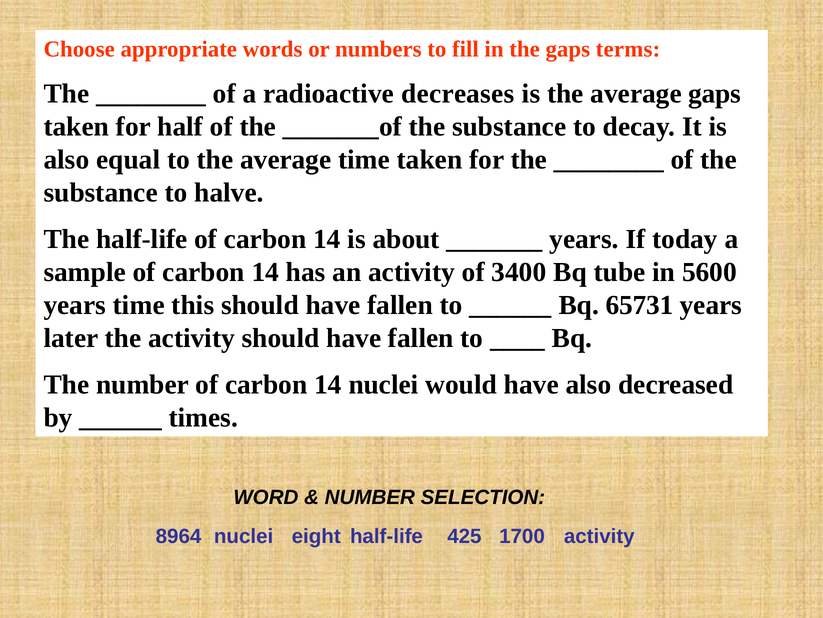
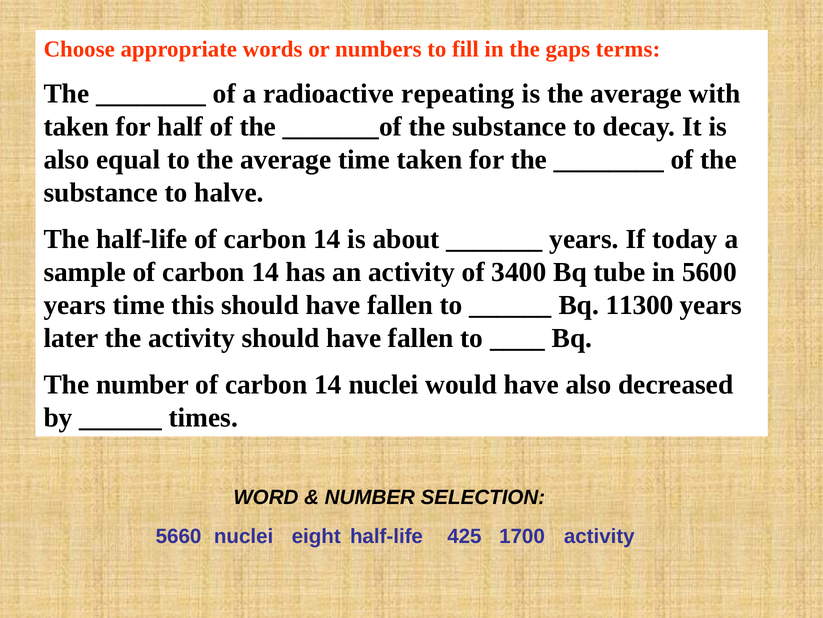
decreases: decreases -> repeating (458, 94)
average gaps: gaps -> with (715, 94)
65731: 65731 -> 11300 (640, 305)
8964: 8964 -> 5660 (179, 536)
